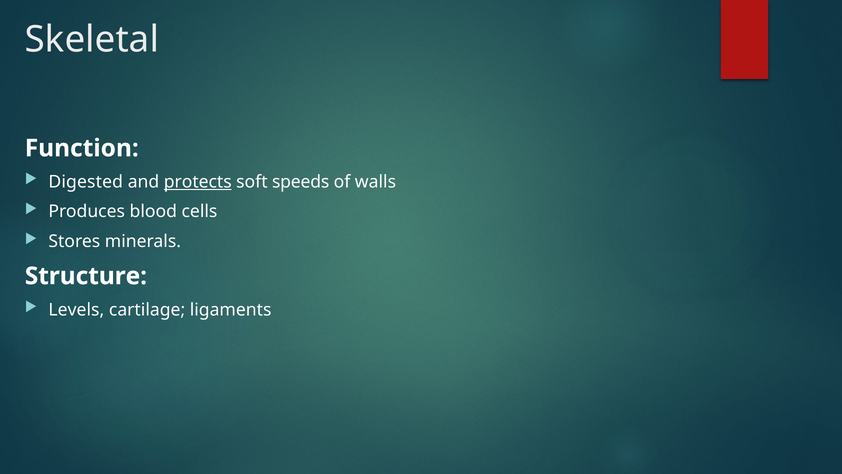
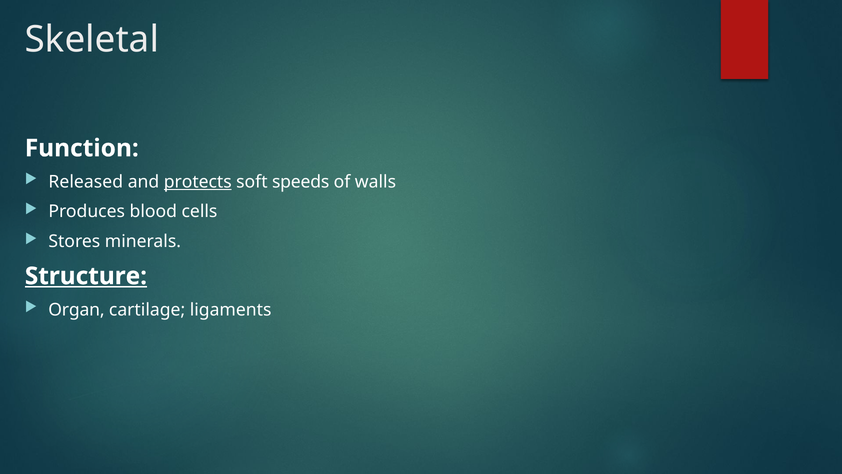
Digested: Digested -> Released (86, 182)
Structure underline: none -> present (86, 276)
Levels: Levels -> Organ (76, 309)
